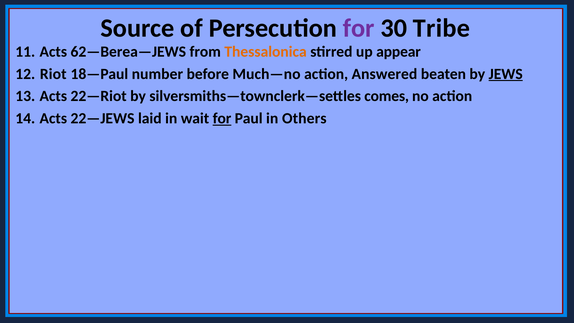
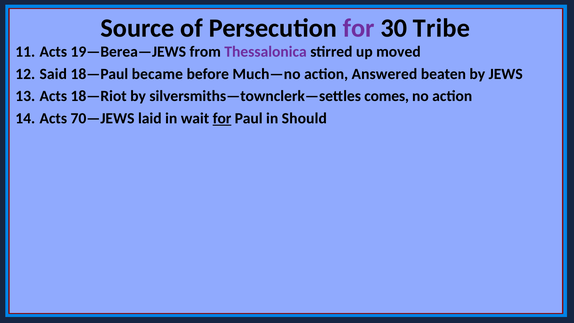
62—Berea—JEWS: 62—Berea—JEWS -> 19—Berea—JEWS (128, 52)
Thessalonica colour: orange -> purple (266, 52)
appear: appear -> moved (398, 52)
Riot: Riot -> Said (53, 74)
number: number -> became (157, 74)
JEWS underline: present -> none (506, 74)
22—Riot: 22—Riot -> 18—Riot (99, 96)
22—JEWS: 22—JEWS -> 70—JEWS (103, 118)
Others: Others -> Should (304, 118)
